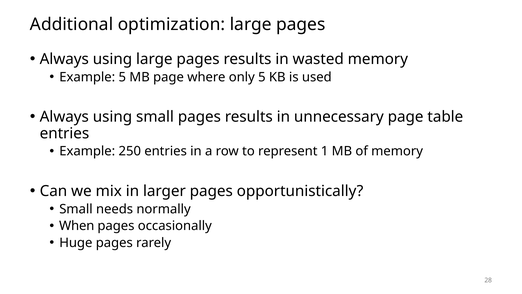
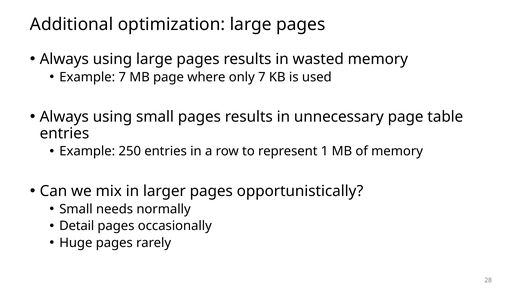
Example 5: 5 -> 7 (122, 77)
only 5: 5 -> 7 (262, 77)
When: When -> Detail (77, 226)
